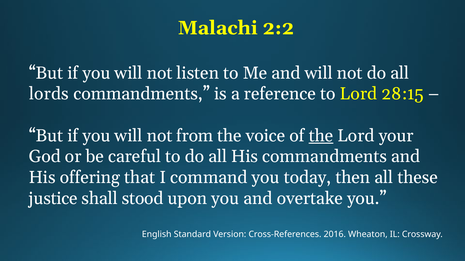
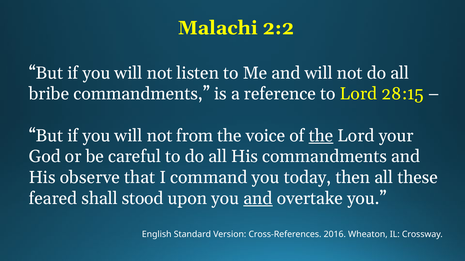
lords: lords -> bribe (49, 94)
offering: offering -> observe (90, 178)
justice: justice -> feared (53, 199)
and underline: none -> present (258, 199)
